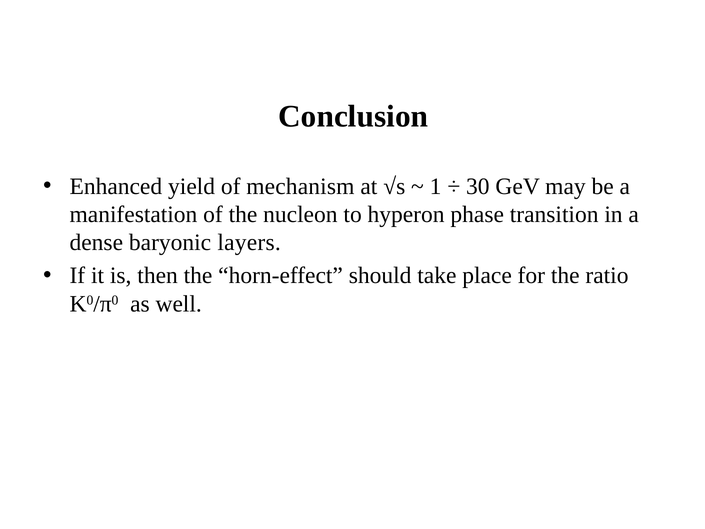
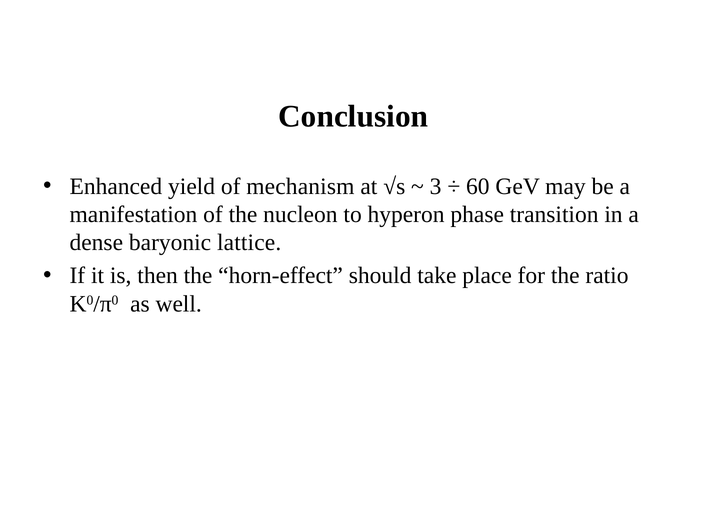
1: 1 -> 3 (436, 186)
30: 30 -> 60 (478, 186)
layers: layers -> lattice (249, 243)
